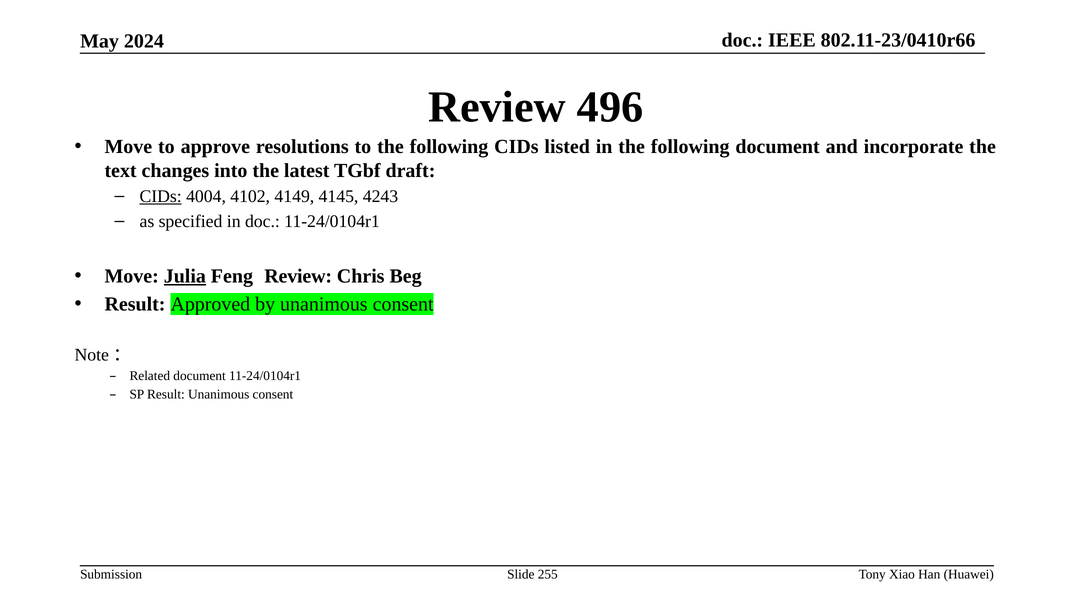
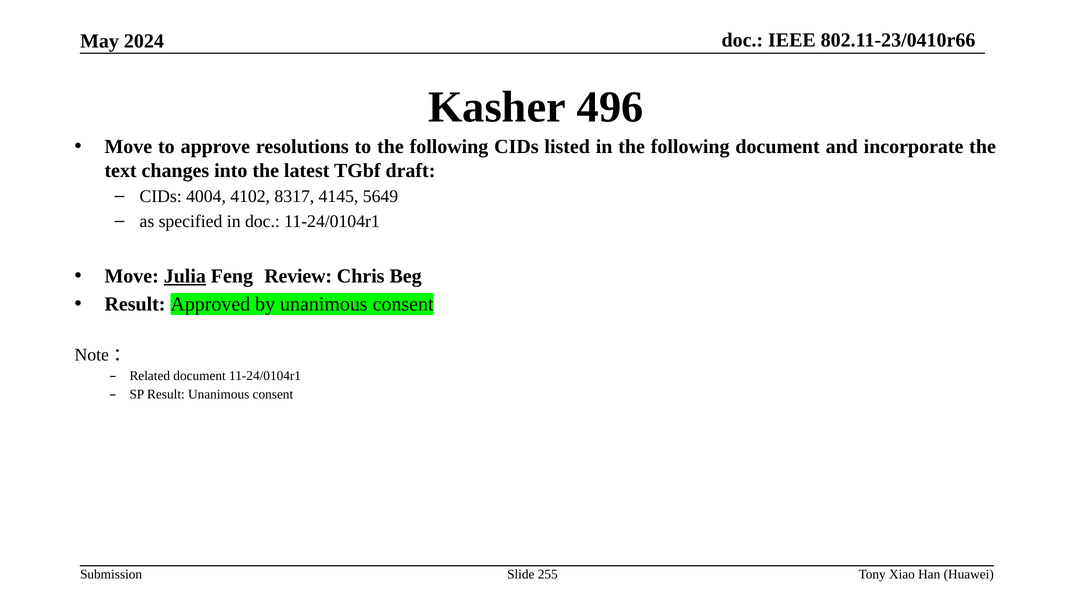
Review: Review -> Kasher (497, 107)
CIDs underline: present -> none (161, 197)
4149: 4149 -> 8317 (294, 197)
4243: 4243 -> 5649 (380, 197)
